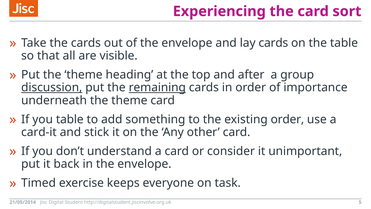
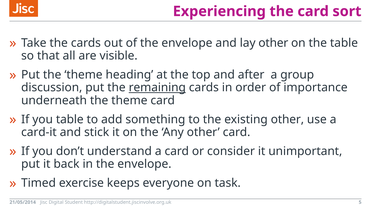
lay cards: cards -> other (273, 43)
discussion underline: present -> none (52, 87)
existing order: order -> other (287, 119)
